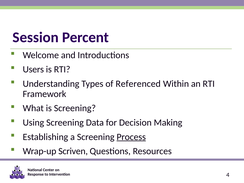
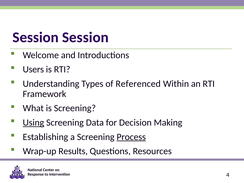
Session Percent: Percent -> Session (85, 37)
Using underline: none -> present (33, 123)
Scriven: Scriven -> Results (73, 151)
